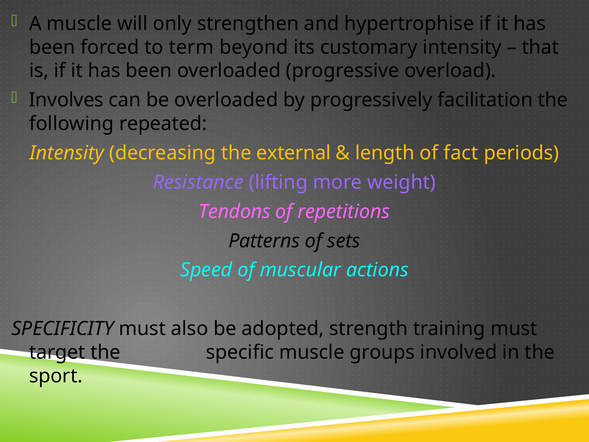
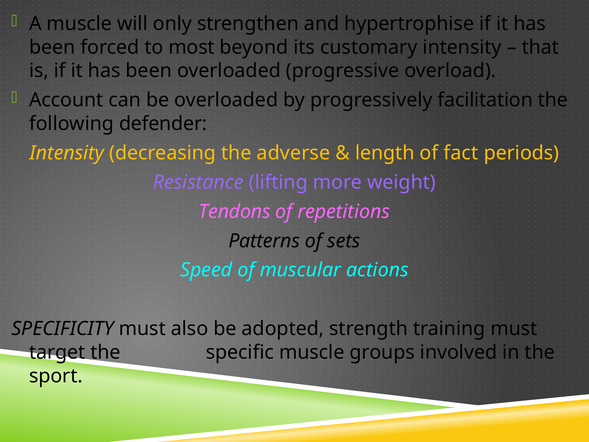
term: term -> most (192, 47)
Involves: Involves -> Account (66, 100)
repeated: repeated -> defender (163, 124)
external: external -> adverse (293, 153)
